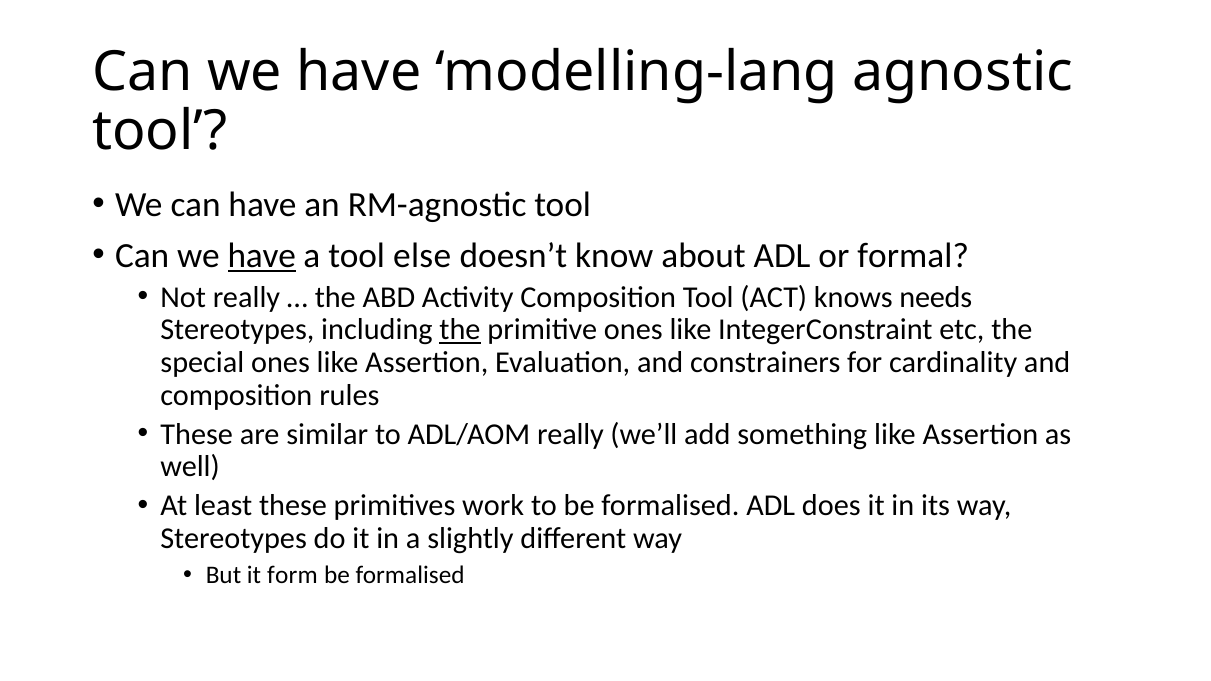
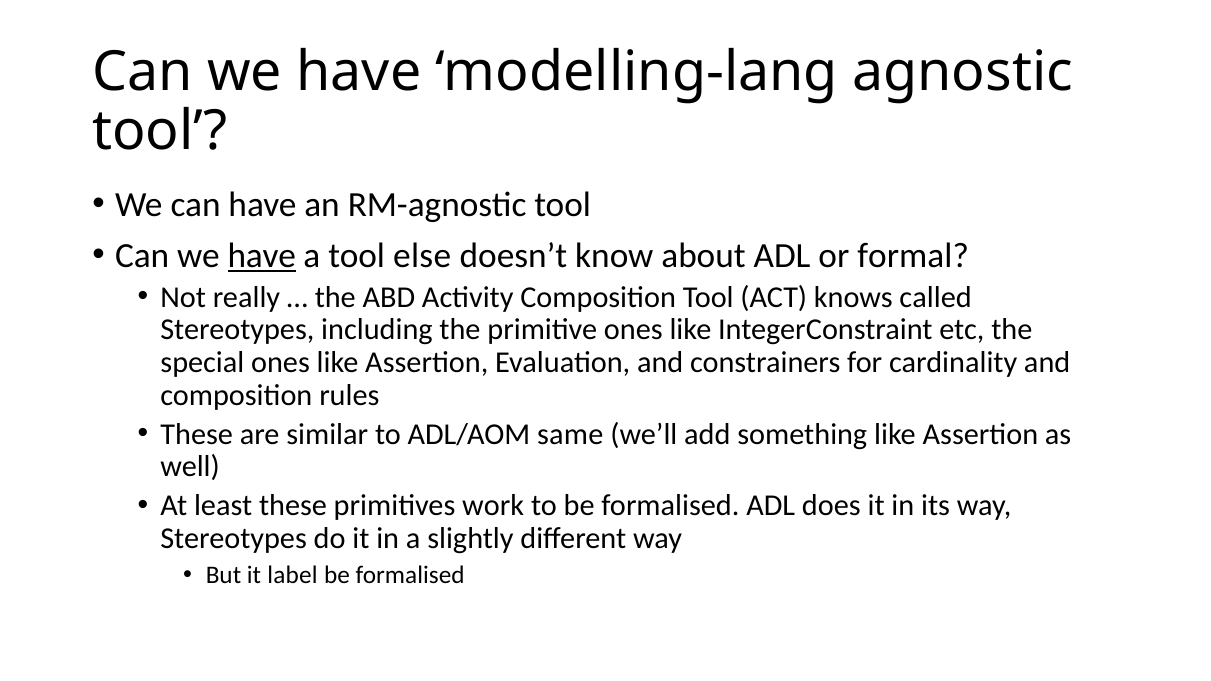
needs: needs -> called (936, 297)
the underline: present -> none (460, 330)
ADL/AOM really: really -> same (570, 434)
form: form -> label (293, 575)
